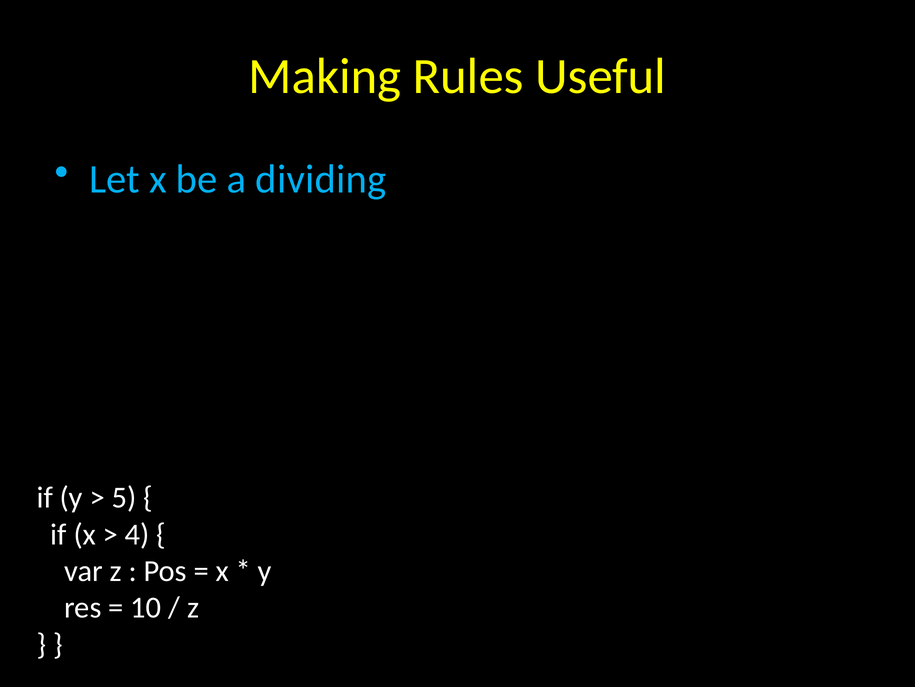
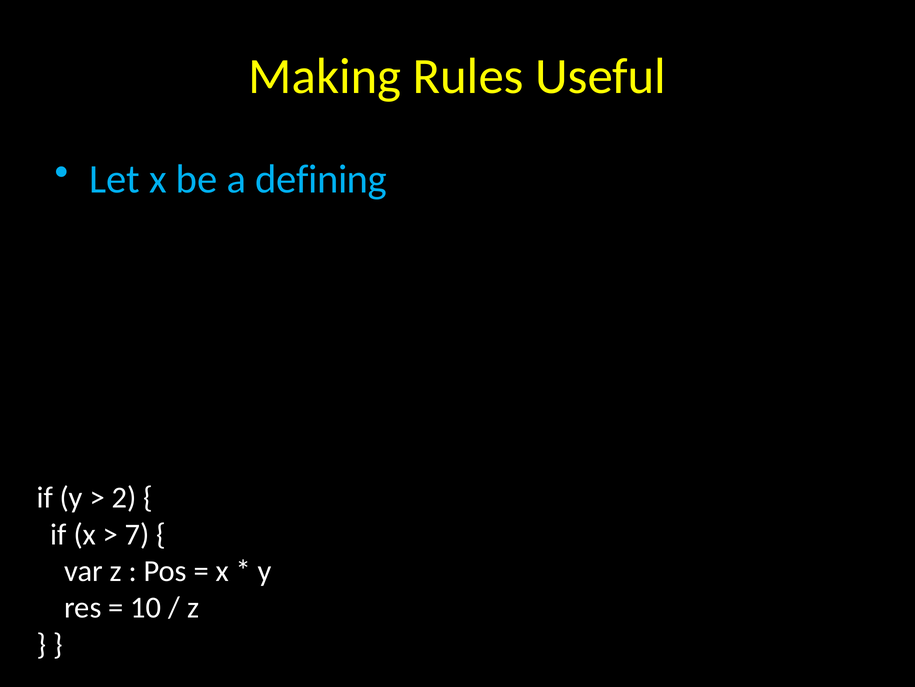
dividing: dividing -> defining (321, 179)
5: 5 -> 2 (124, 497)
4: 4 -> 7 (137, 534)
